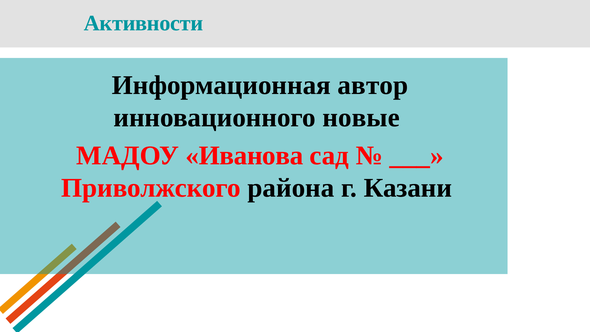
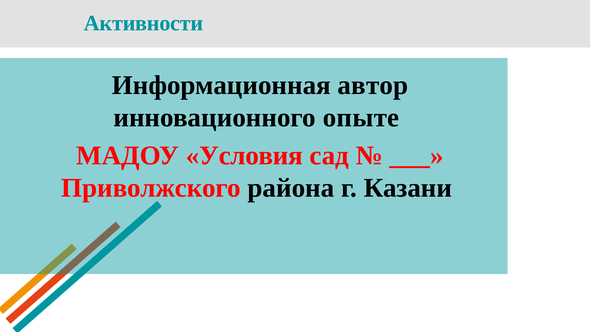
новые: новые -> опыте (361, 118)
Иванова: Иванова -> Условия (244, 155)
